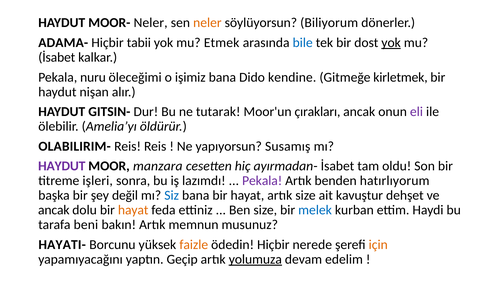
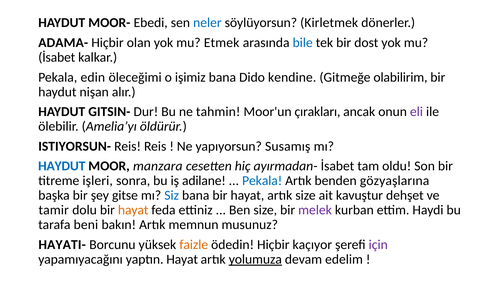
MOOR- Neler: Neler -> Ebedi (151, 23)
neler colour: orange -> blue (207, 23)
Biliyorum: Biliyorum -> Kirletmek (329, 23)
tabii: tabii -> olan (139, 43)
yok underline: present -> none (391, 43)
nuru: nuru -> edin (93, 77)
kirletmek: kirletmek -> olabilirim (400, 77)
tutarak: tutarak -> tahmin (218, 112)
OLABILIRIM-: OLABILIRIM- -> ISTIYORSUN- (75, 146)
HAYDUT colour: purple -> blue (62, 166)
lazımdı: lazımdı -> adilane (204, 181)
Pekala colour: purple -> blue (262, 181)
hatırlıyorum: hatırlıyorum -> gözyaşlarına (395, 181)
değil: değil -> gitse (125, 196)
ancak: ancak -> tamir (54, 210)
melek colour: blue -> purple (315, 210)
nerede: nerede -> kaçıyor (312, 245)
için colour: orange -> purple (378, 245)
yaptın Geçip: Geçip -> Hayat (182, 260)
